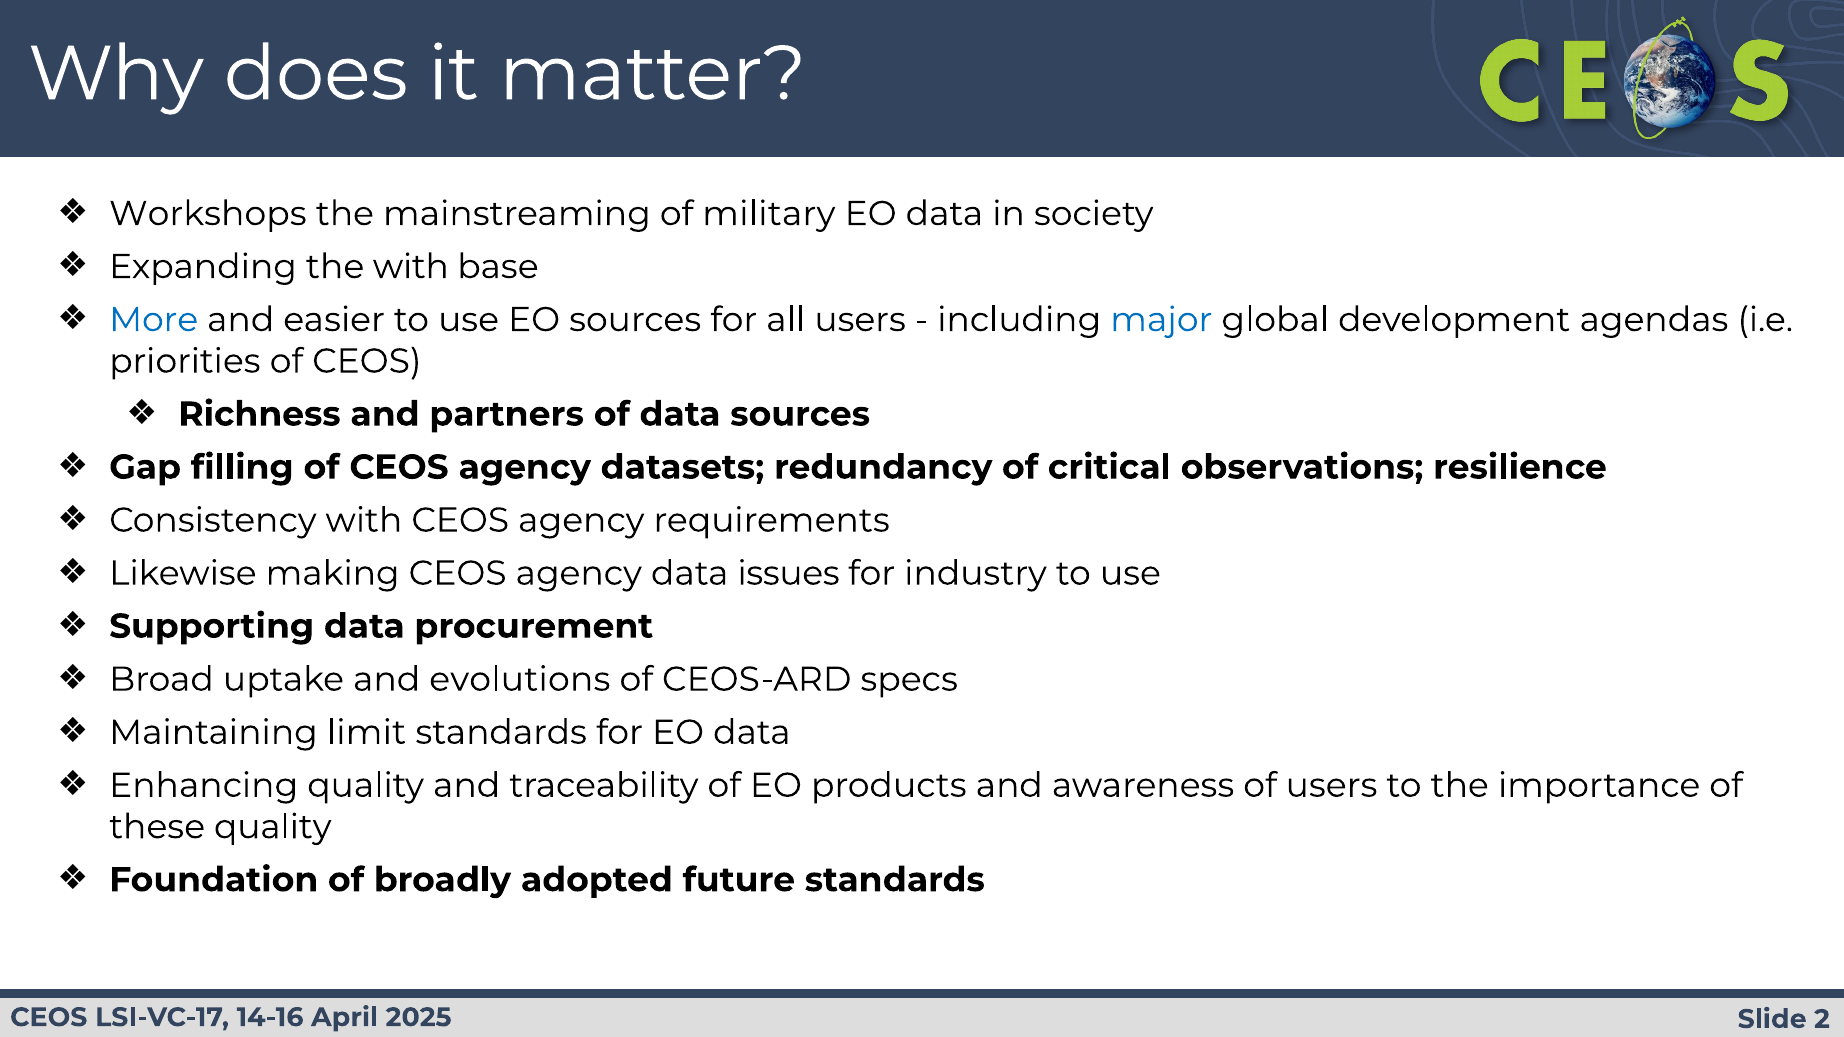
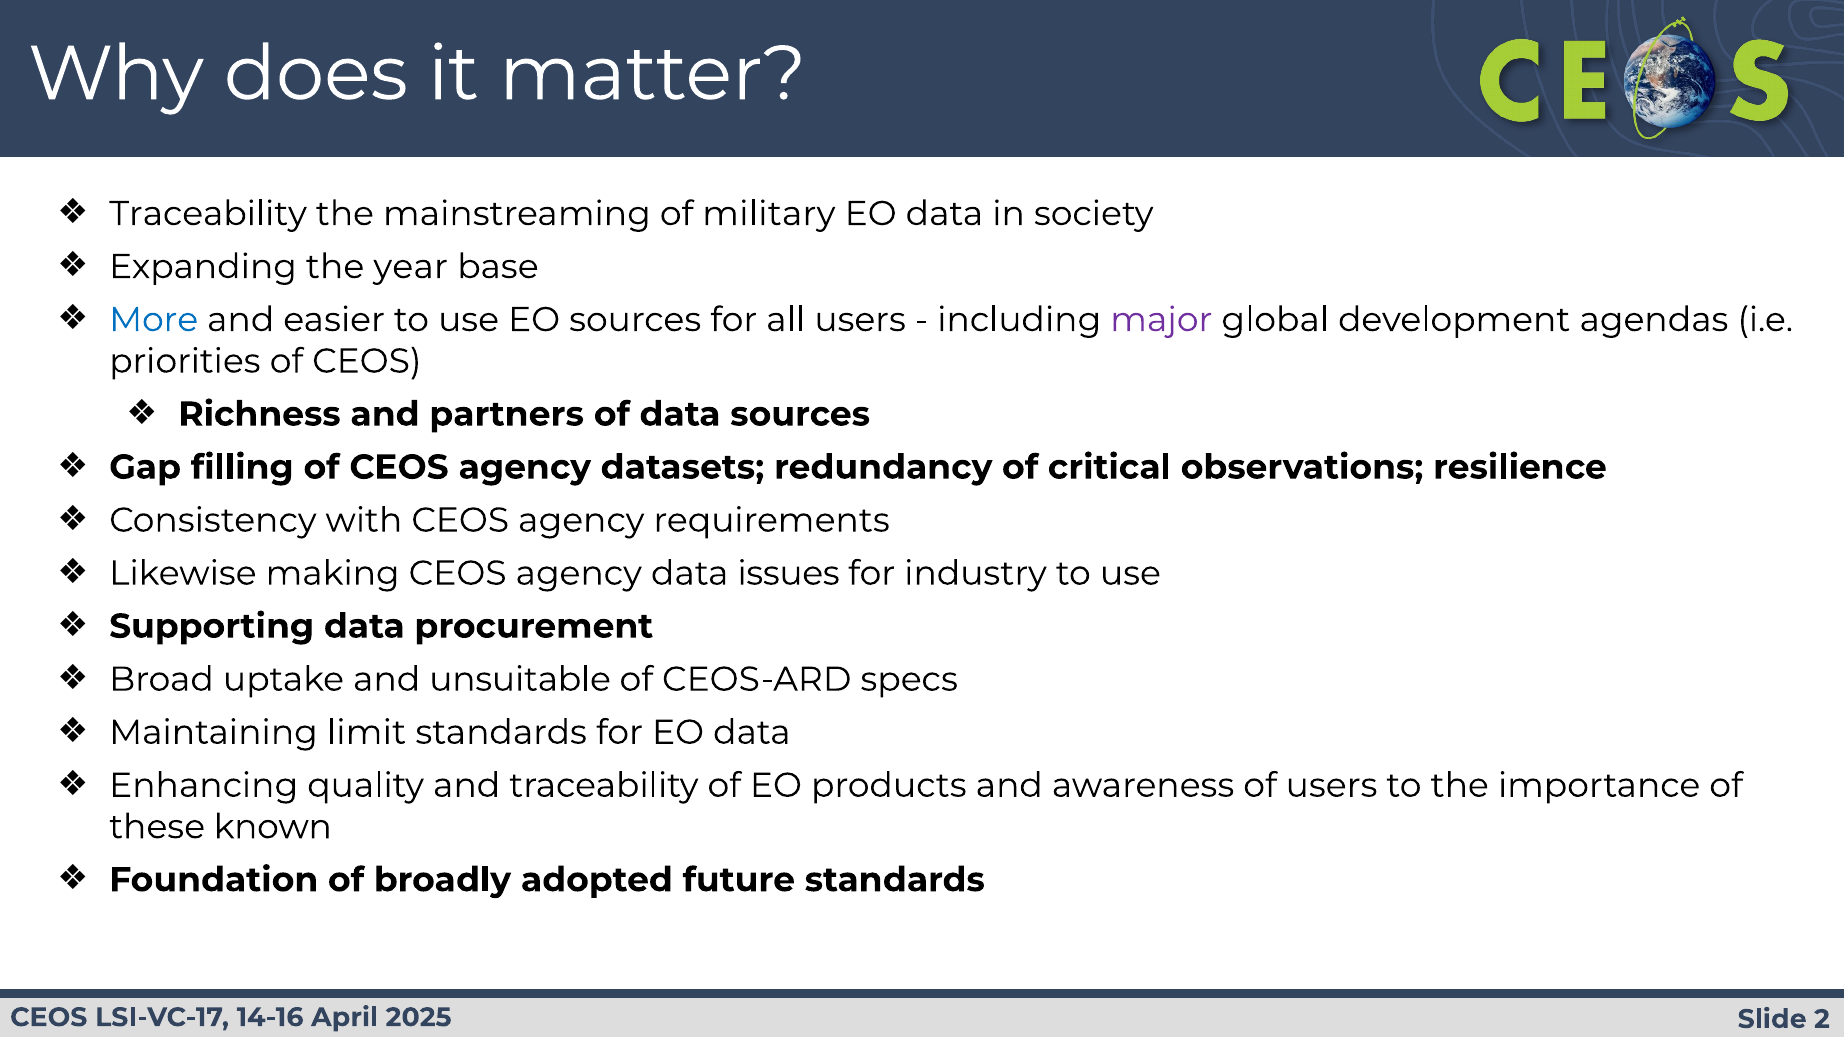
Workshops: Workshops -> Traceability (208, 214)
the with: with -> year (411, 267)
major colour: blue -> purple (1161, 320)
evolutions: evolutions -> unsuitable (520, 679)
these quality: quality -> known (273, 827)
